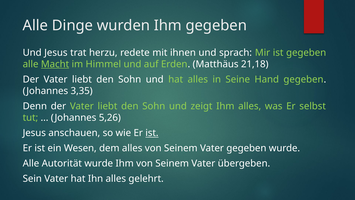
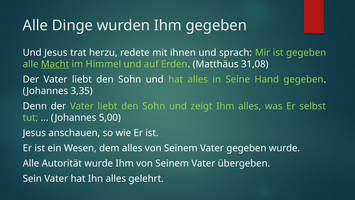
21,18: 21,18 -> 31,08 (255, 64)
5,26: 5,26 -> 5,00 (110, 118)
ist underline: present -> none (152, 133)
